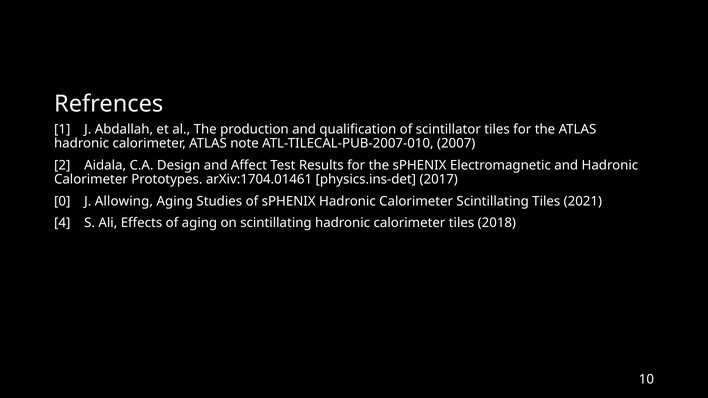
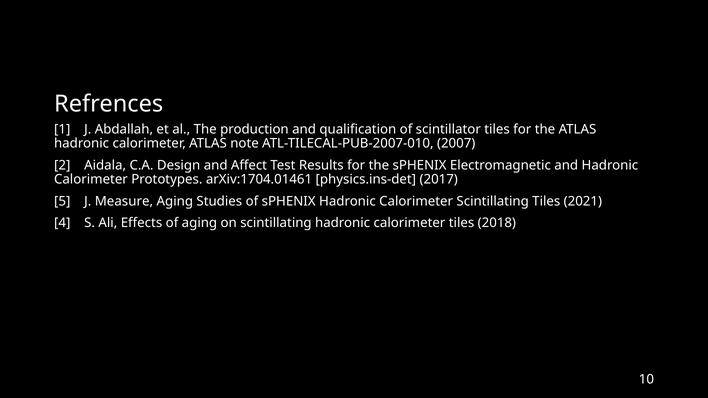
0: 0 -> 5 (62, 201)
Allowing: Allowing -> Measure (124, 201)
